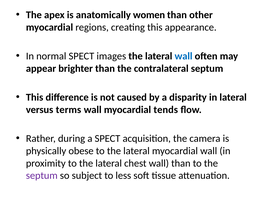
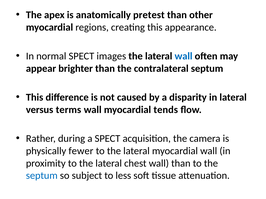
women: women -> pretest (149, 15)
obese: obese -> fewer (81, 151)
septum colour: purple -> blue (42, 176)
